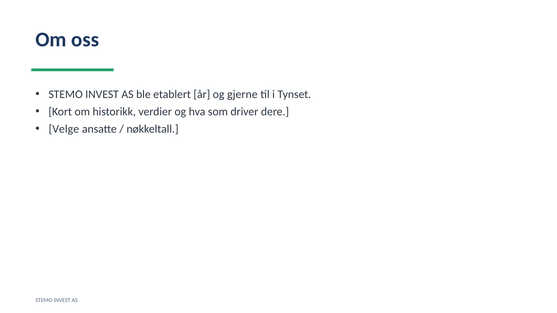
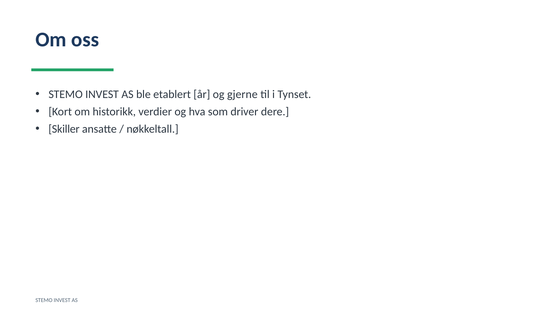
Velge: Velge -> Skiller (64, 129)
